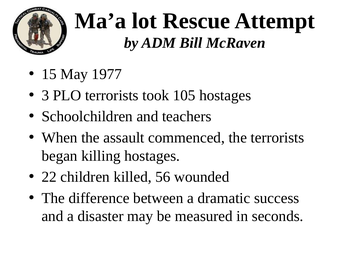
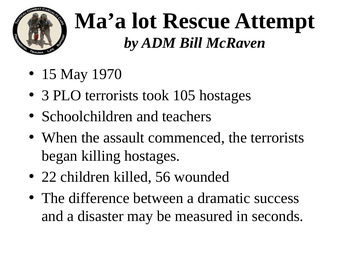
1977: 1977 -> 1970 (107, 74)
